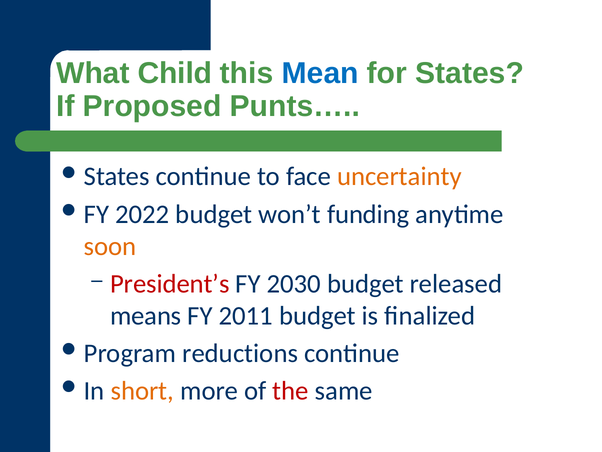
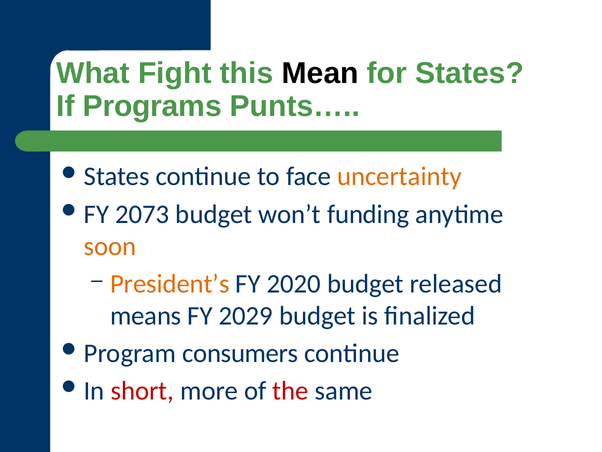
Child: Child -> Fight (175, 73)
Mean colour: blue -> black (320, 73)
Proposed: Proposed -> Programs (152, 106)
2022: 2022 -> 2073 (142, 214)
President’s colour: red -> orange (170, 284)
2030: 2030 -> 2020 (294, 284)
2011: 2011 -> 2029 (246, 316)
reductions: reductions -> consumers (240, 353)
short colour: orange -> red (142, 391)
